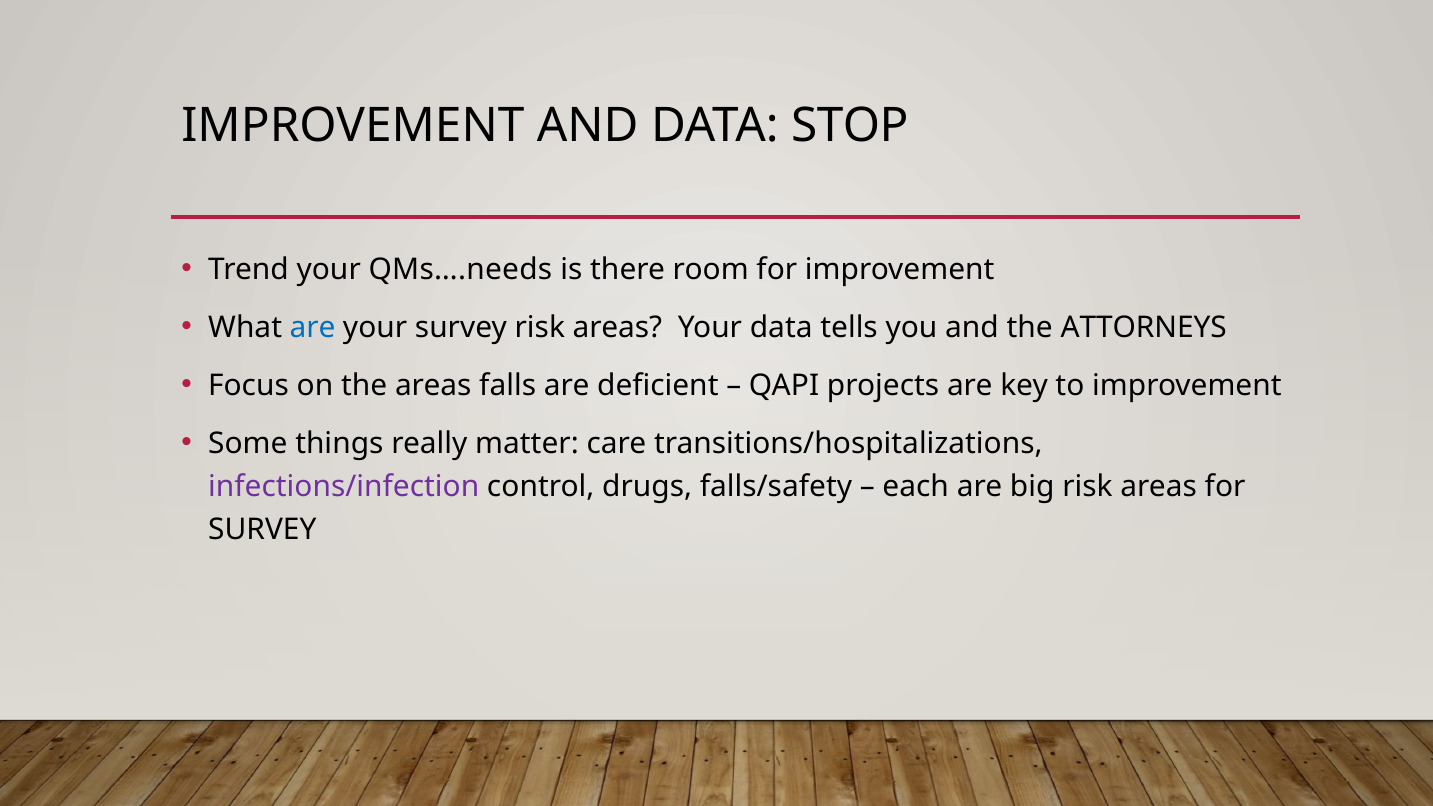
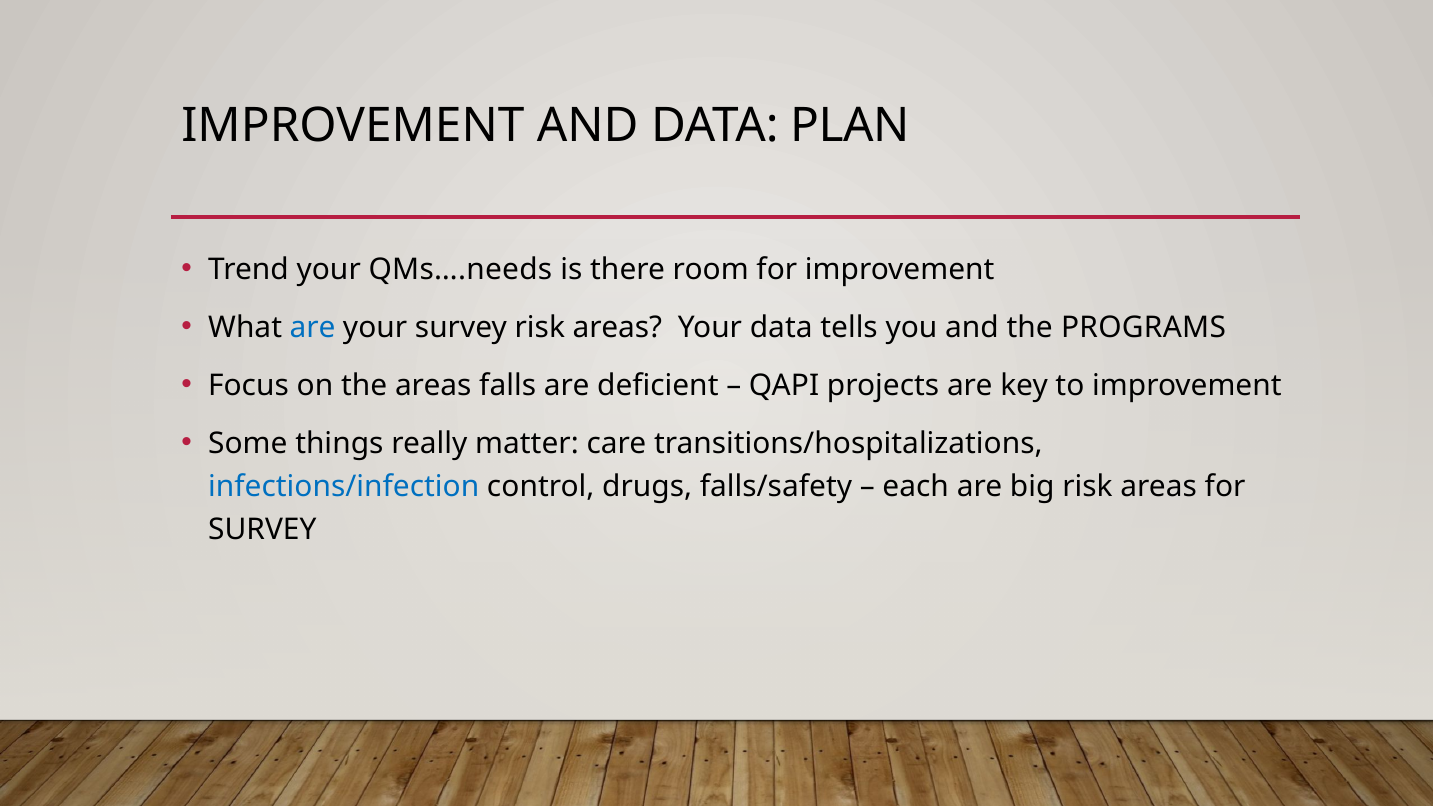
STOP: STOP -> PLAN (850, 125)
ATTORNEYS: ATTORNEYS -> PROGRAMS (1144, 327)
infections/infection colour: purple -> blue (344, 486)
